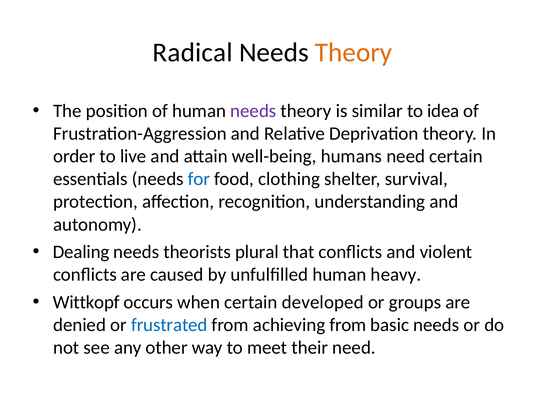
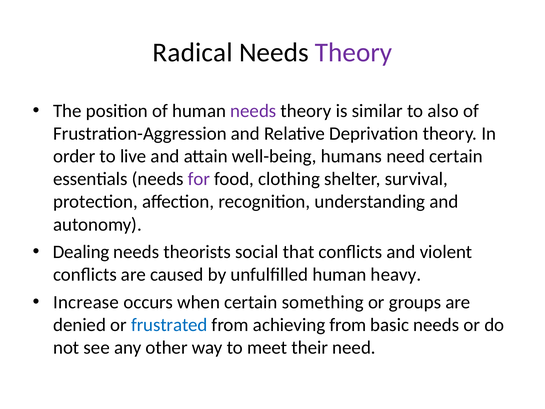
Theory colour: orange -> purple (354, 52)
idea: idea -> also (443, 111)
for colour: blue -> purple (199, 179)
plural: plural -> social (257, 252)
Wittkopf: Wittkopf -> Increase (86, 302)
developed: developed -> something (323, 302)
